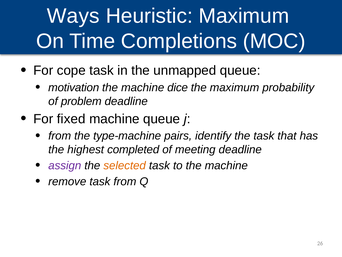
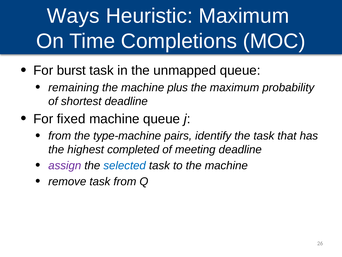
cope: cope -> burst (71, 70)
motivation: motivation -> remaining (74, 87)
dice: dice -> plus (178, 87)
problem: problem -> shortest (81, 101)
selected colour: orange -> blue (125, 165)
